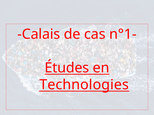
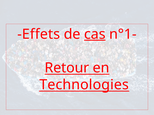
Calais: Calais -> Effets (39, 34)
cas underline: none -> present (95, 34)
Études: Études -> Retour (67, 68)
